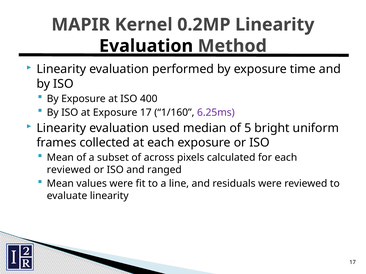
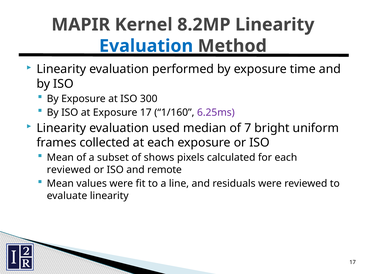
0.2MP: 0.2MP -> 8.2MP (204, 25)
Evaluation colour: black -> blue (146, 46)
400: 400 -> 300 (149, 99)
5: 5 -> 7 (248, 128)
across: across -> shows (159, 158)
ranged: ranged -> remote (165, 170)
